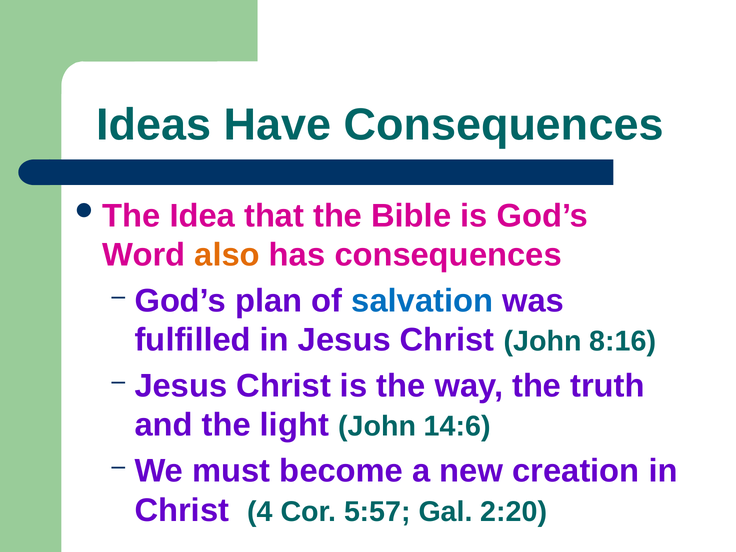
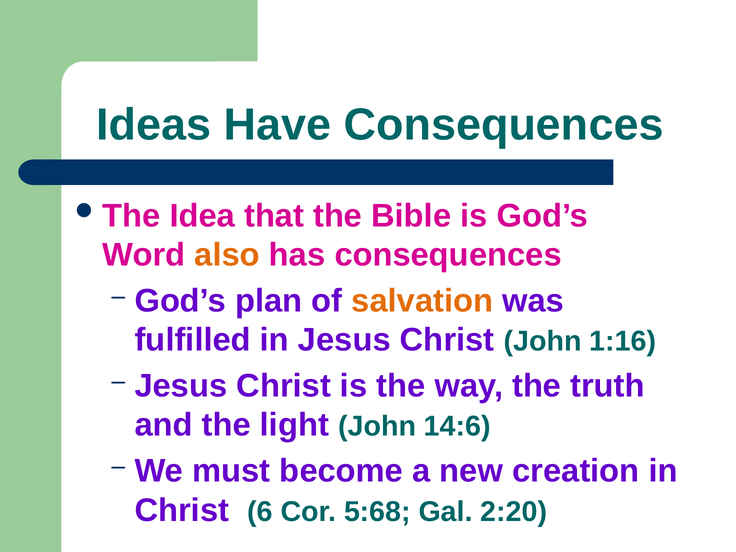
salvation colour: blue -> orange (422, 301)
8:16: 8:16 -> 1:16 (623, 341)
4: 4 -> 6 (260, 512)
5:57: 5:57 -> 5:68 (377, 512)
